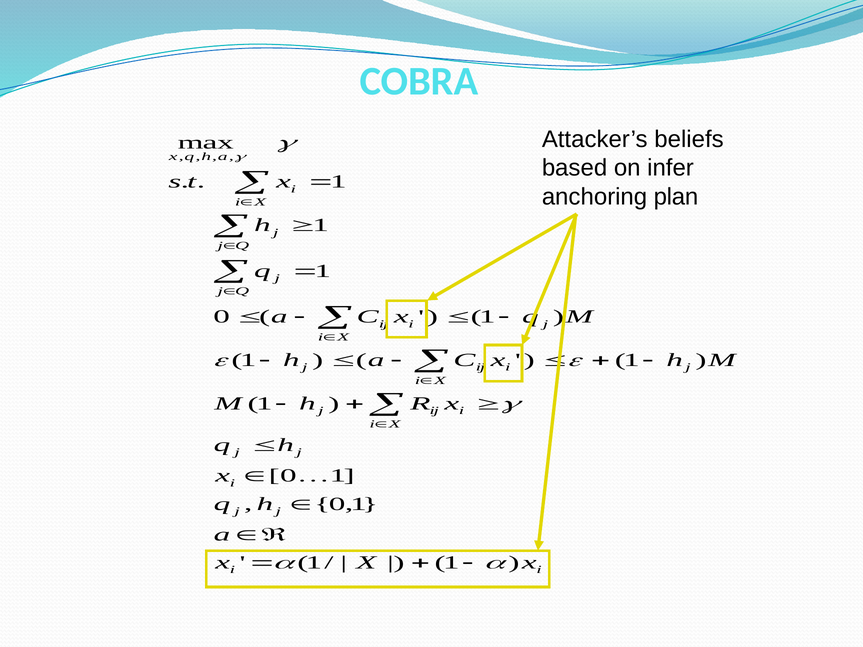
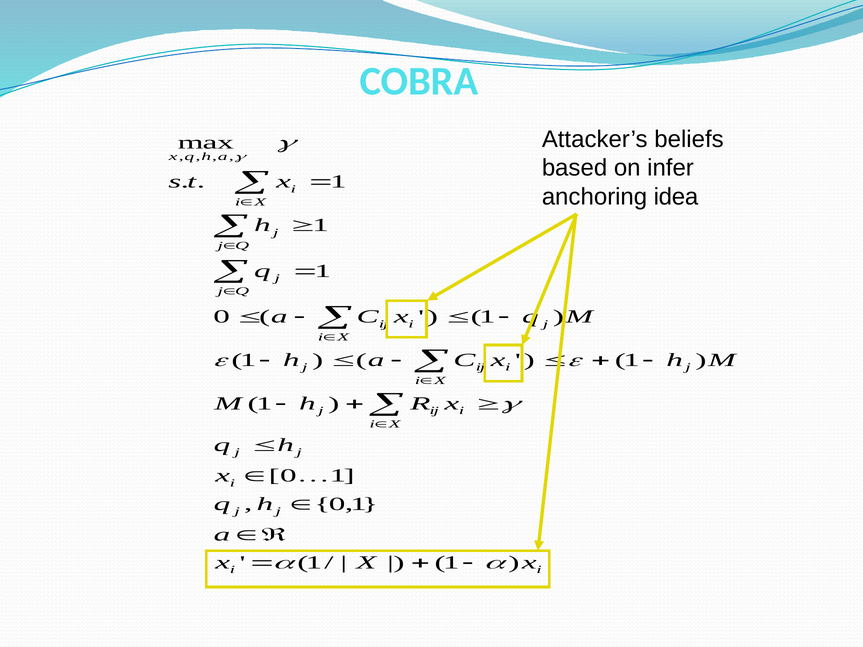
plan: plan -> idea (676, 197)
